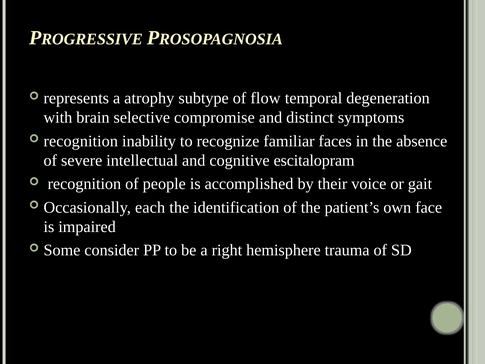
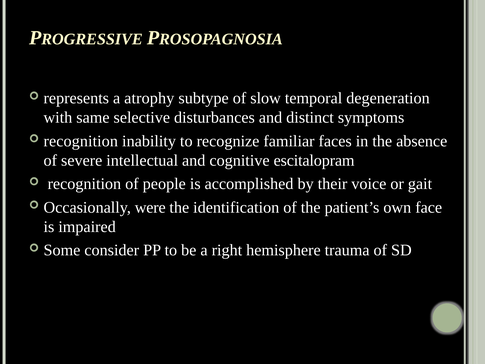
flow: flow -> slow (266, 98)
brain: brain -> same (93, 117)
compromise: compromise -> disturbances (214, 117)
each: each -> were (150, 207)
